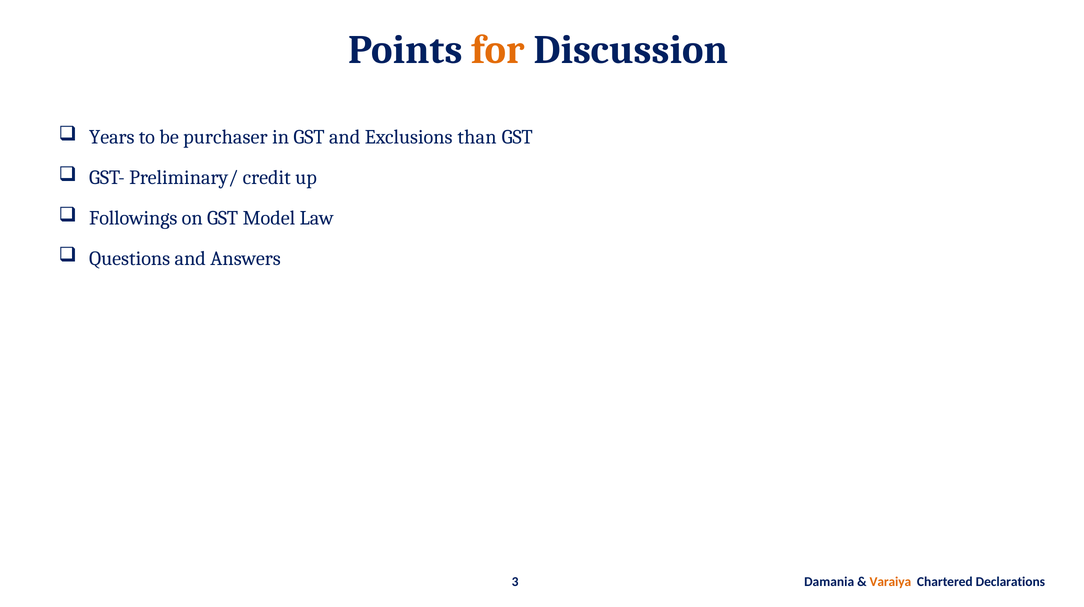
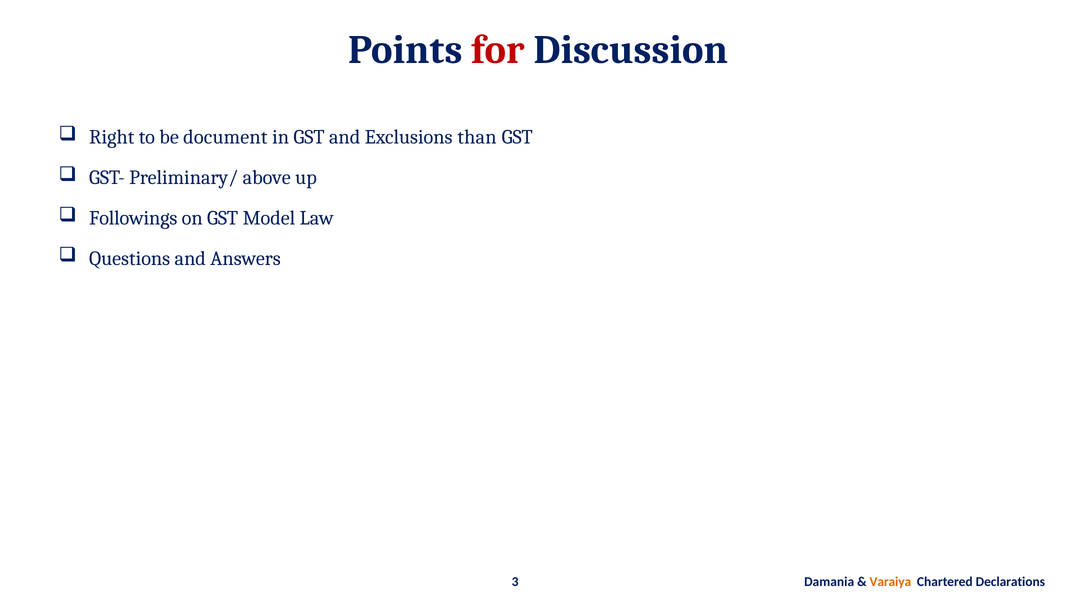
for colour: orange -> red (498, 50)
Years: Years -> Right (112, 137)
purchaser: purchaser -> document (225, 137)
credit: credit -> above (267, 178)
